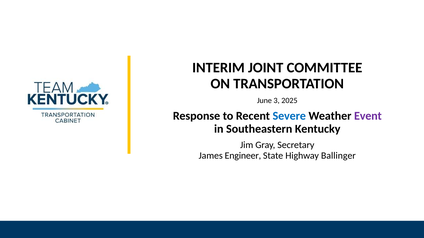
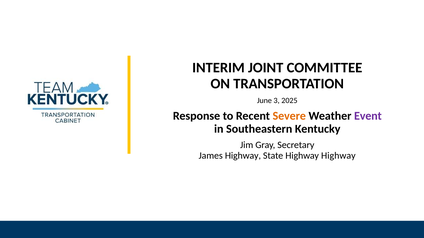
Severe colour: blue -> orange (289, 116)
James Engineer: Engineer -> Highway (243, 156)
Highway Ballinger: Ballinger -> Highway (338, 156)
